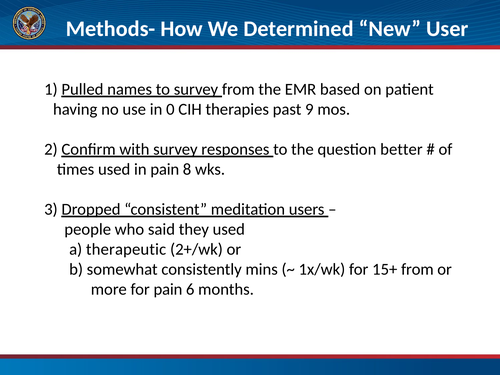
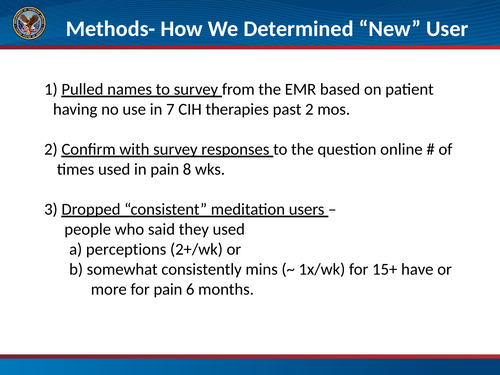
0: 0 -> 7 (170, 109)
past 9: 9 -> 2 (309, 109)
better: better -> online (401, 149)
therapeutic: therapeutic -> perceptions (126, 249)
15+ from: from -> have (417, 269)
